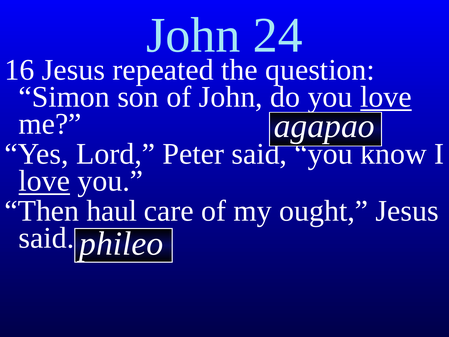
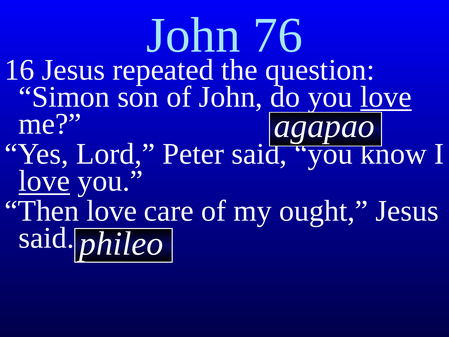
24: 24 -> 76 (278, 35)
Then haul: haul -> love (112, 211)
